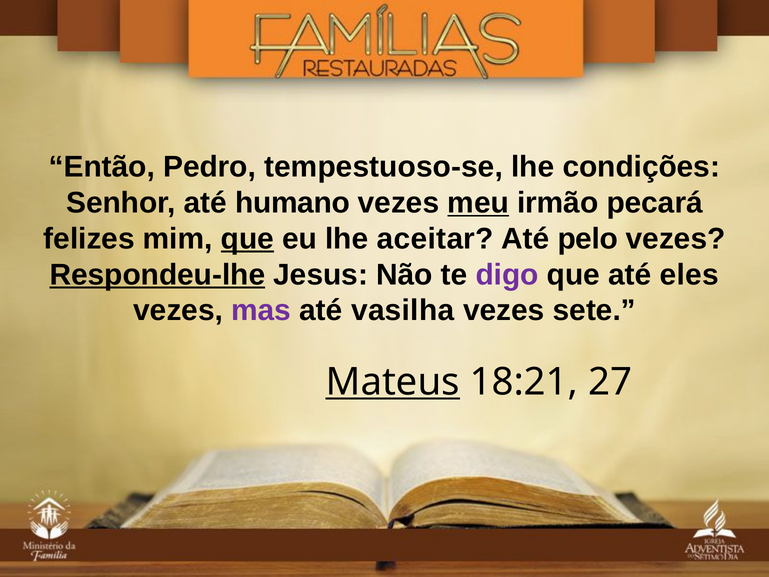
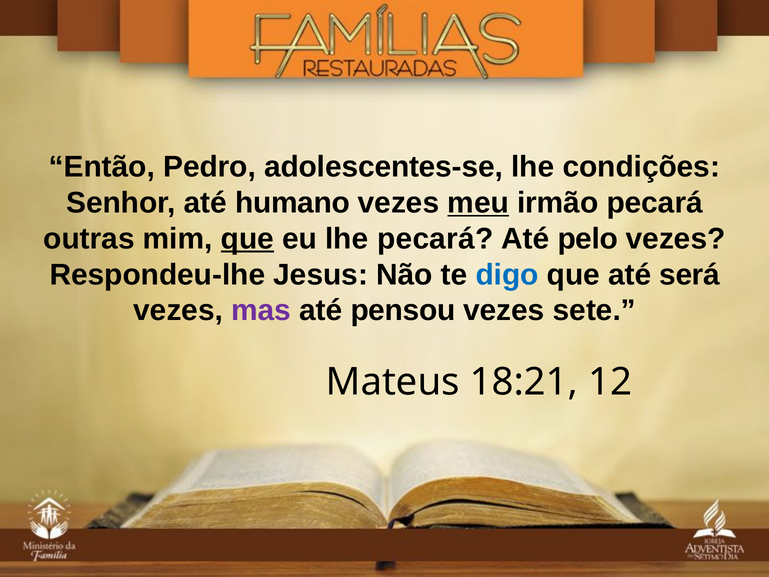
tempestuoso-se: tempestuoso-se -> adolescentes-se (384, 167)
felizes: felizes -> outras (89, 239)
lhe aceitar: aceitar -> pecará (435, 239)
Respondeu-lhe underline: present -> none (157, 275)
digo colour: purple -> blue (507, 275)
eles: eles -> será (690, 275)
vasilha: vasilha -> pensou (403, 310)
Mateus underline: present -> none (393, 382)
27: 27 -> 12 (610, 382)
